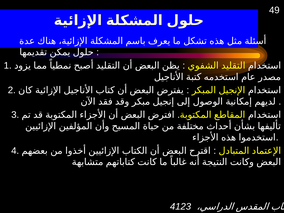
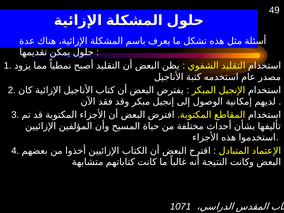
4123: 4123 -> 1071 (181, 207)
